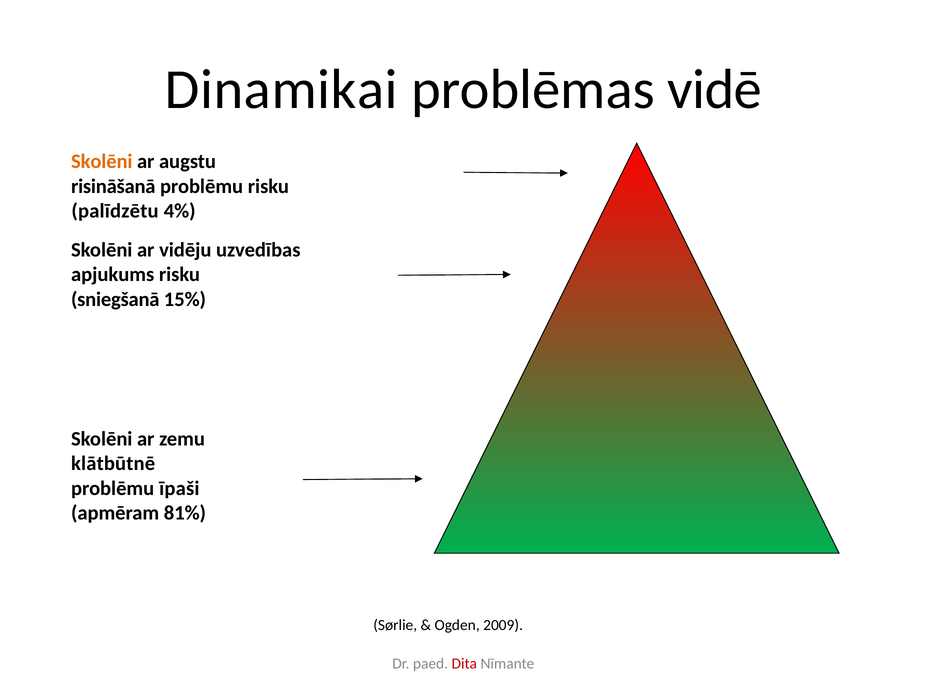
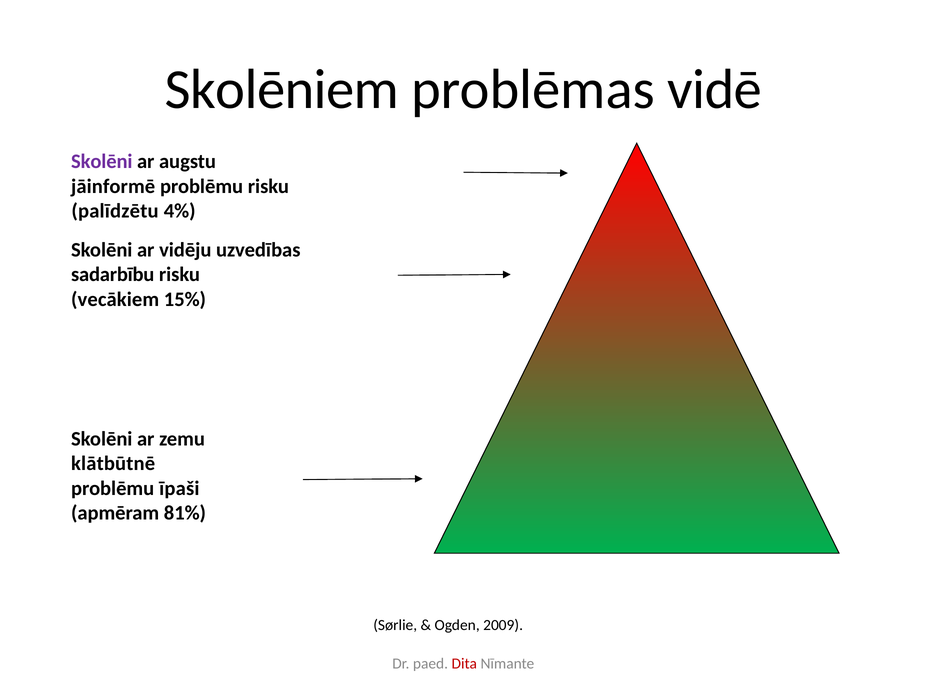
Dinamikai: Dinamikai -> Skolēniem (282, 90)
Skolēni colour: orange -> purple (102, 162)
risināšanā: risināšanā -> jāinformē (113, 186)
apjukums: apjukums -> sadarbību (113, 275)
sniegšanā: sniegšanā -> vecākiem (115, 299)
